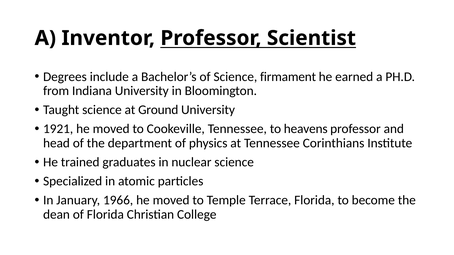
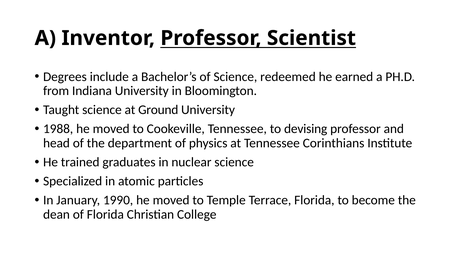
firmament: firmament -> redeemed (288, 77)
1921: 1921 -> 1988 (58, 129)
heavens: heavens -> devising (306, 129)
1966: 1966 -> 1990 (118, 201)
